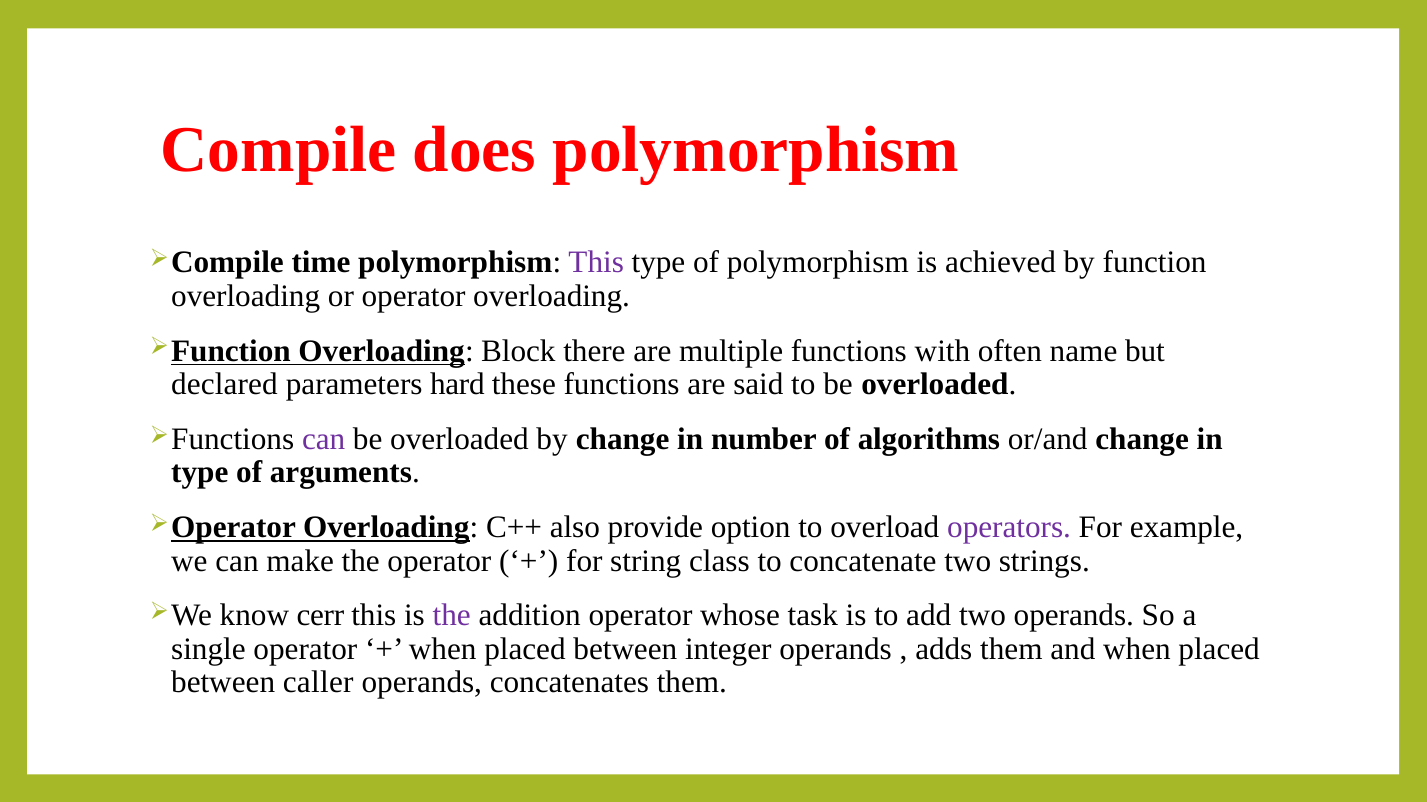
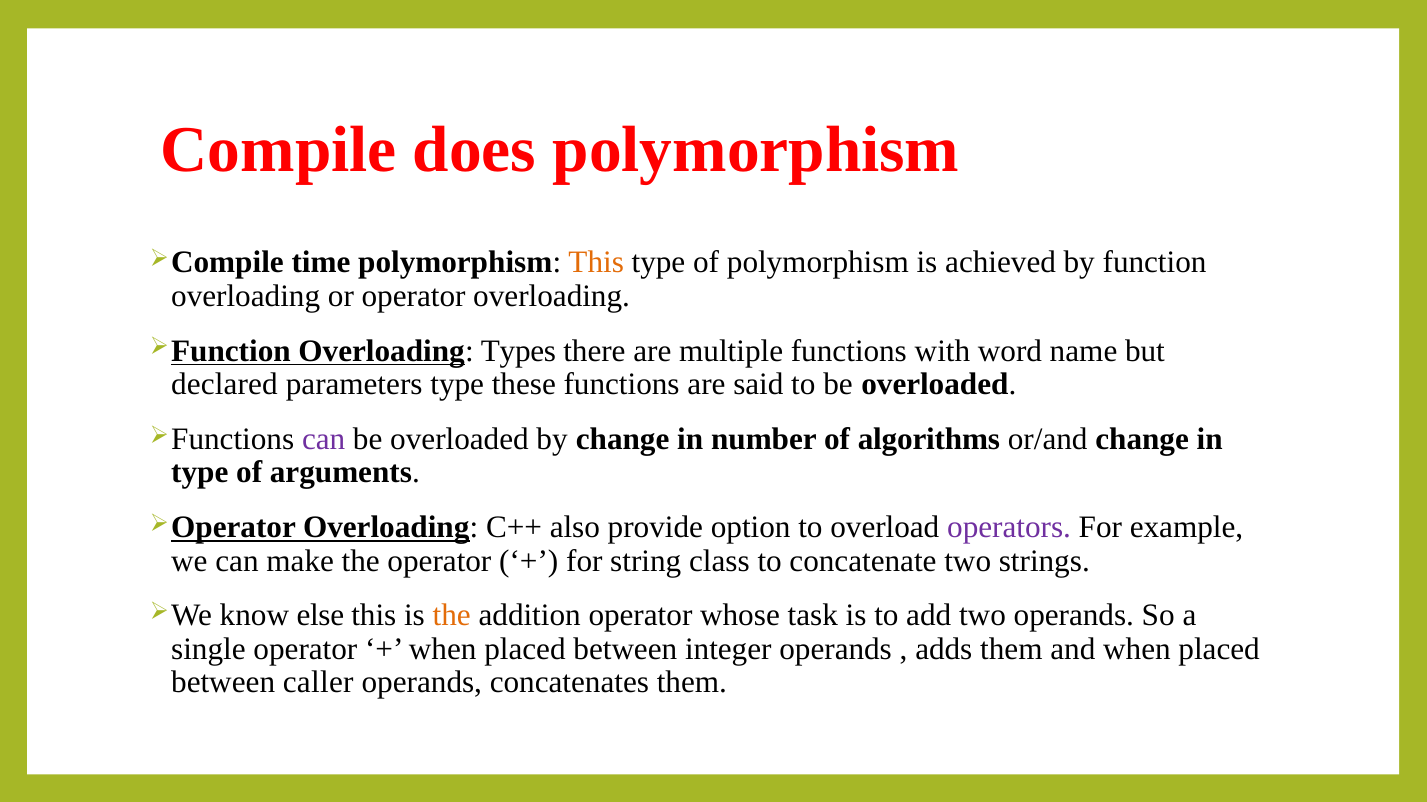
This colour: purple -> orange (596, 263)
Block: Block -> Types (518, 351)
often: often -> word (1010, 351)
parameters hard: hard -> type (457, 385)
cerr: cerr -> else (320, 616)
the colour: purple -> orange (452, 616)
